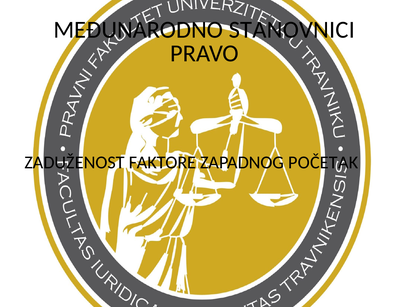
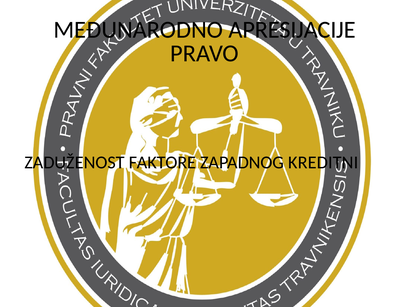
STANOVNICI: STANOVNICI -> APRESIJACIJE (292, 30)
POČETAK: POČETAK -> KREDITNI (323, 162)
